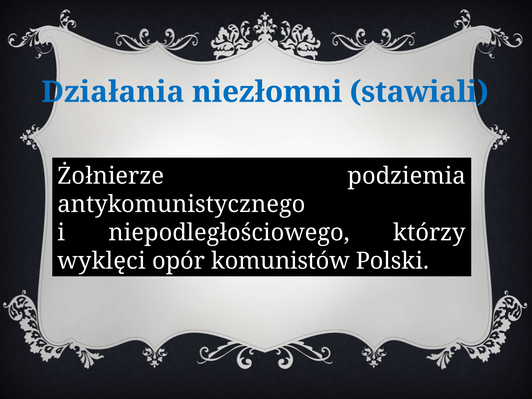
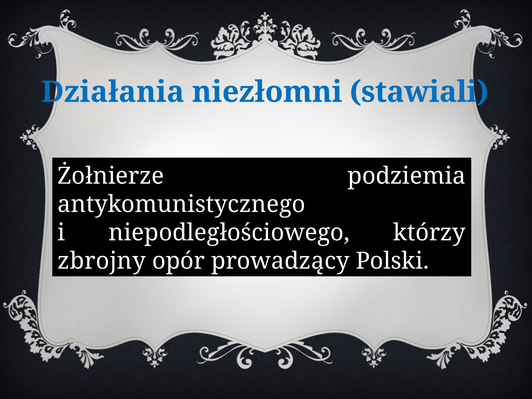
wyklęci: wyklęci -> zbrojny (102, 261)
komunistów: komunistów -> prowadzący (280, 261)
